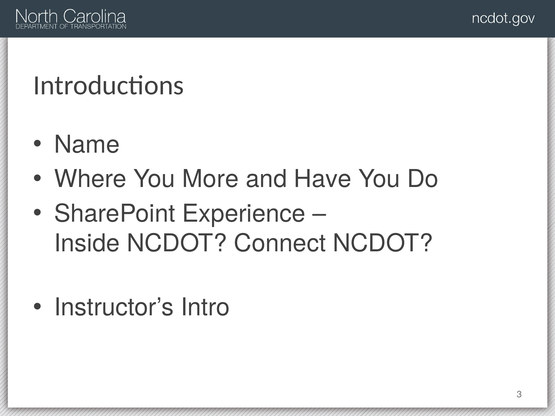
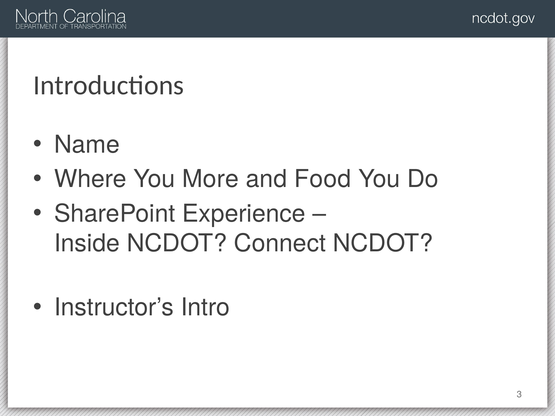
Have: Have -> Food (323, 179)
